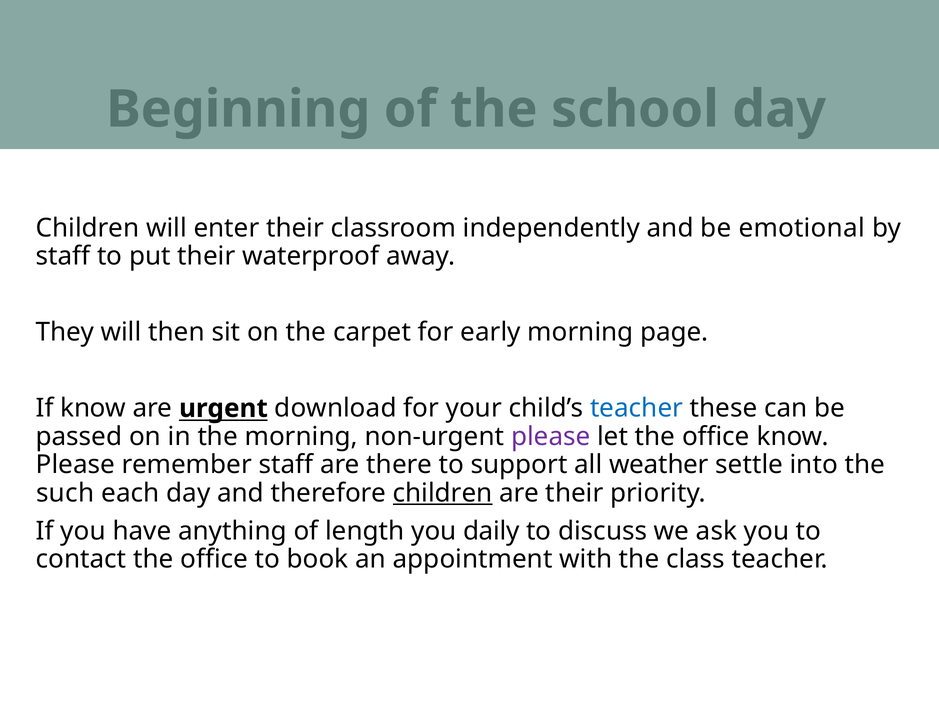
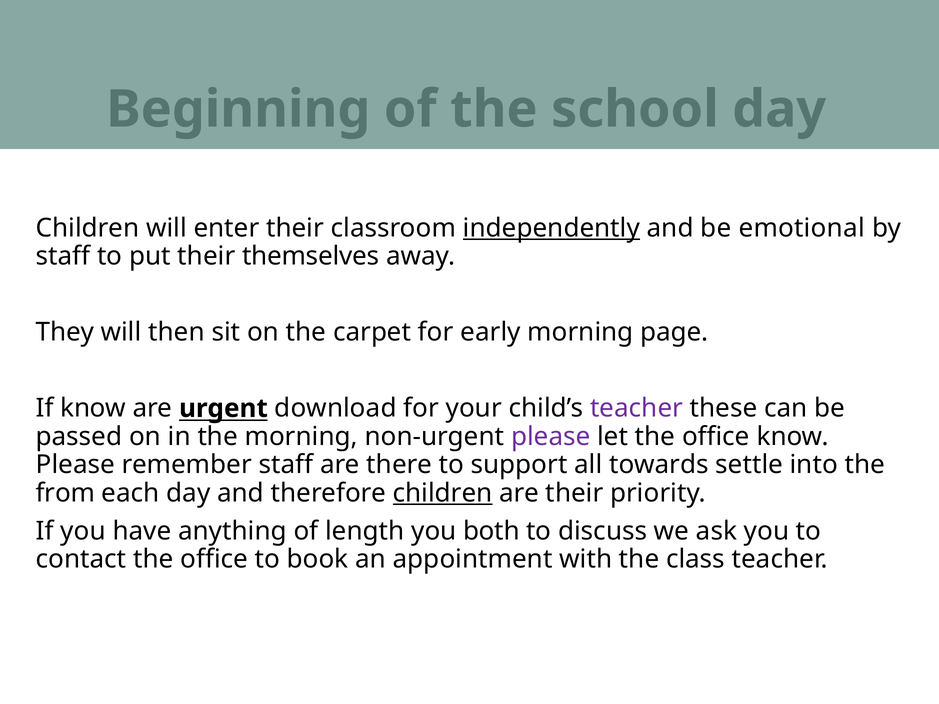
independently underline: none -> present (551, 228)
waterproof: waterproof -> themselves (311, 256)
teacher colour: blue -> purple (637, 408)
weather: weather -> towards (659, 465)
such: such -> from (65, 493)
daily: daily -> both (491, 531)
